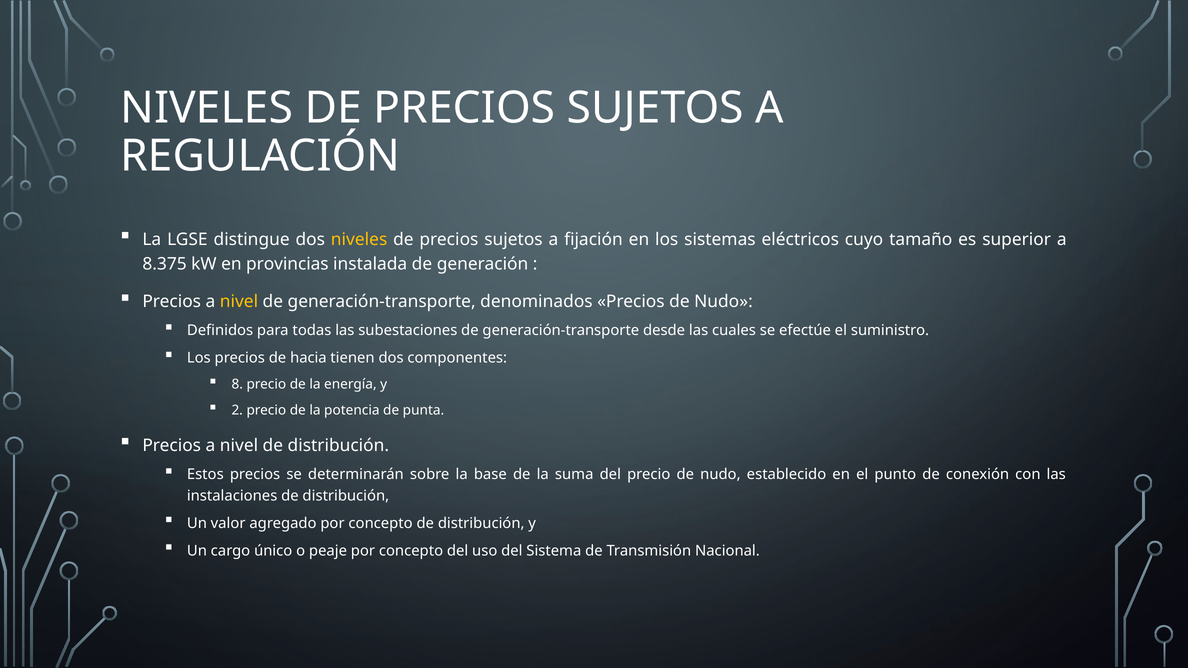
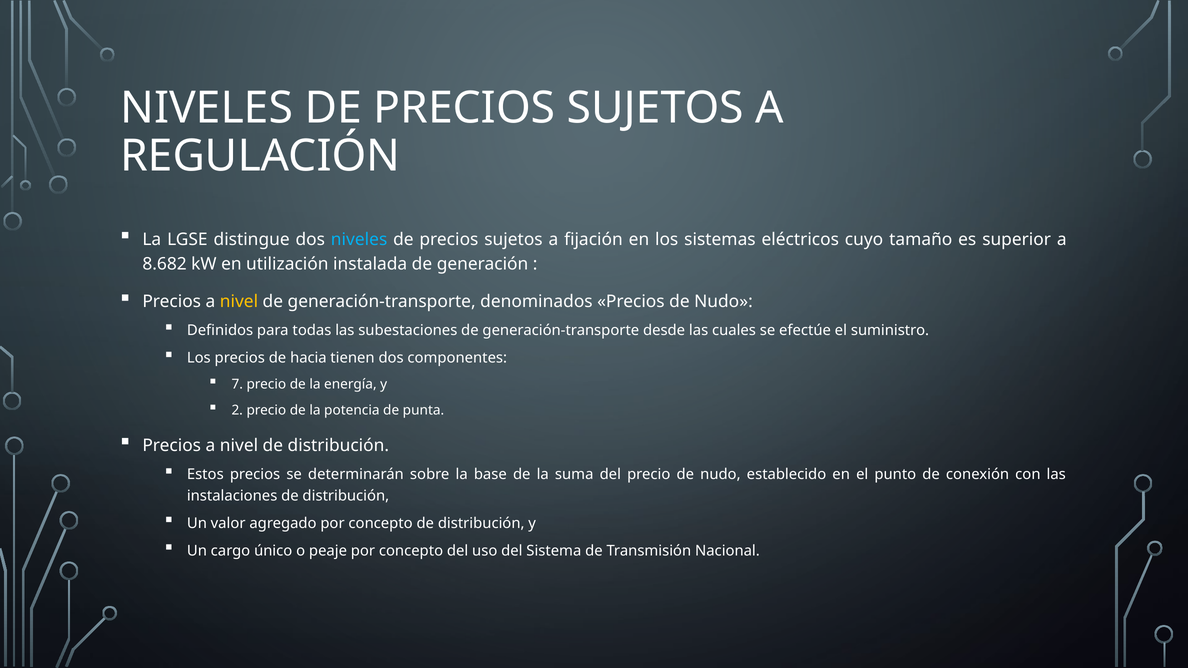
niveles colour: yellow -> light blue (359, 239)
8.375: 8.375 -> 8.682 (165, 264)
provincias: provincias -> utilización (287, 264)
8: 8 -> 7 (237, 384)
